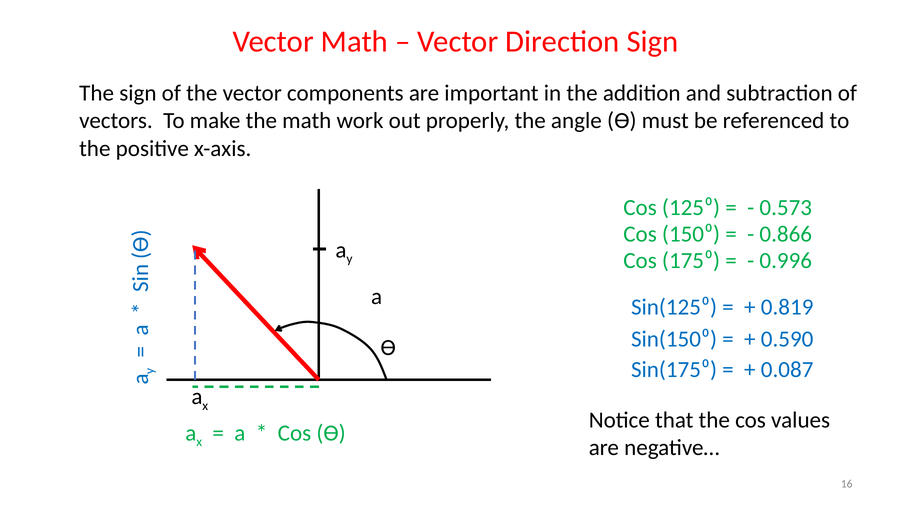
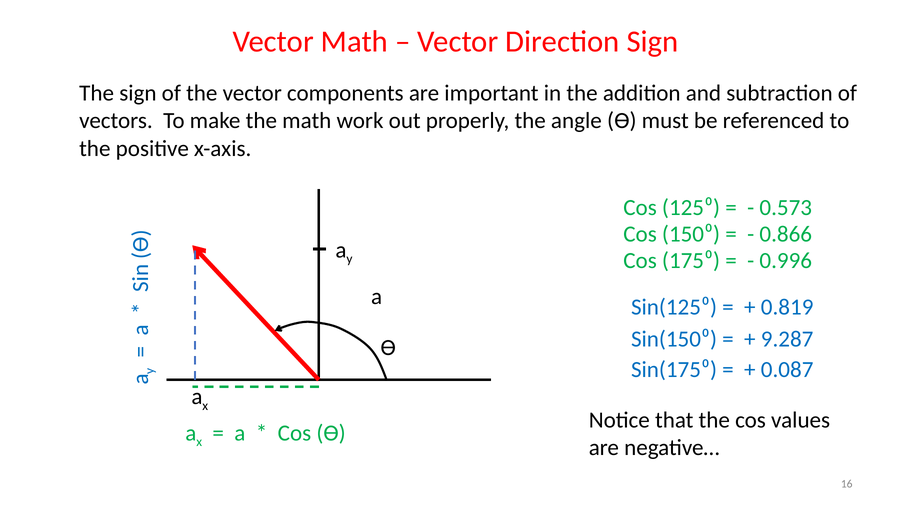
0.590: 0.590 -> 9.287 (787, 339)
